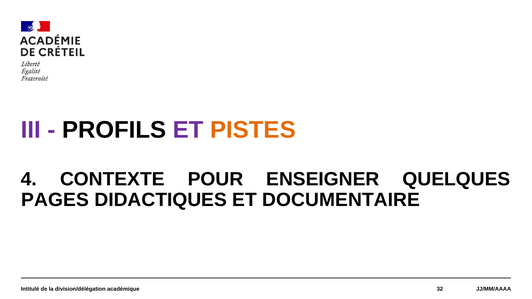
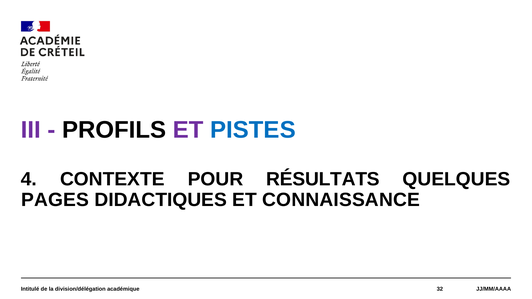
PISTES colour: orange -> blue (253, 130)
ENSEIGNER: ENSEIGNER -> RÉSULTATS (323, 179)
DOCUMENTAIRE: DOCUMENTAIRE -> CONNAISSANCE (341, 200)
